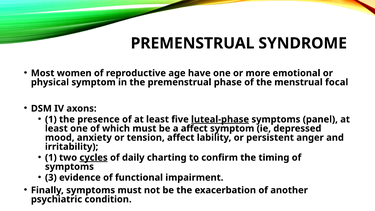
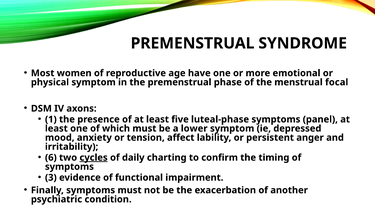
luteal-phase underline: present -> none (220, 119)
a affect: affect -> lower (194, 128)
1: 1 -> 6 (51, 158)
